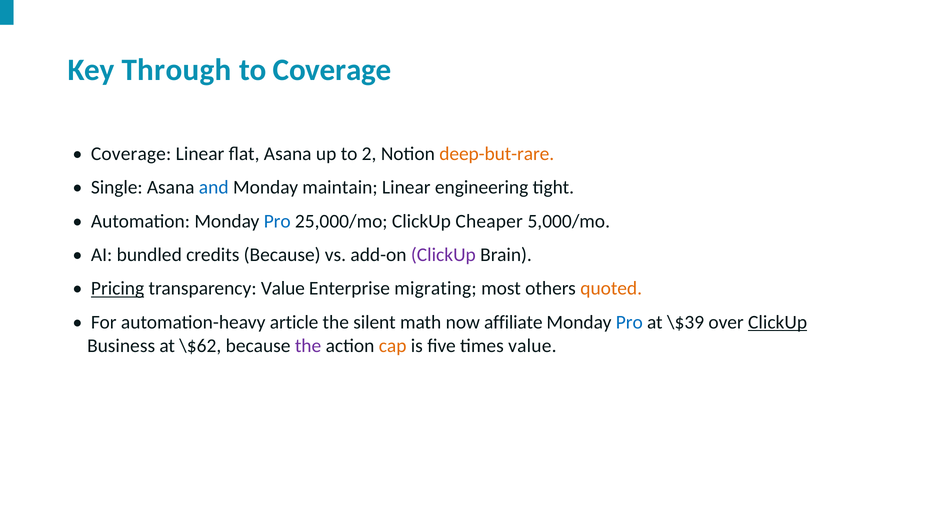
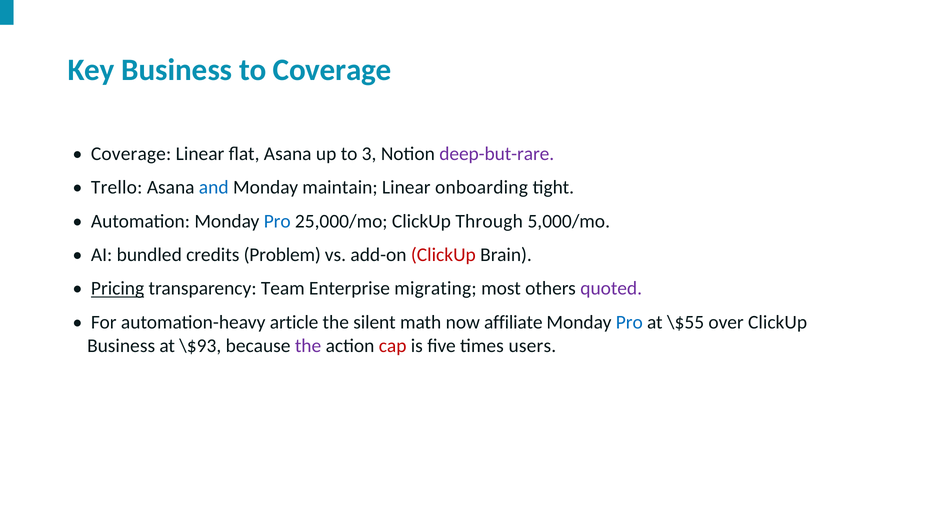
Key Through: Through -> Business (177, 70)
2: 2 -> 3 (369, 154)
deep-but-rare colour: orange -> purple (497, 154)
Single: Single -> Trello (117, 188)
engineering: engineering -> onboarding (482, 188)
Cheaper: Cheaper -> Through (489, 221)
credits Because: Because -> Problem (282, 255)
ClickUp colour: purple -> red (443, 255)
transparency Value: Value -> Team (283, 289)
quoted colour: orange -> purple (611, 289)
\$39: \$39 -> \$55 (686, 323)
ClickUp underline: present -> none (778, 323)
\$62: \$62 -> \$93 (200, 346)
cap colour: orange -> red (393, 346)
times value: value -> users (532, 346)
